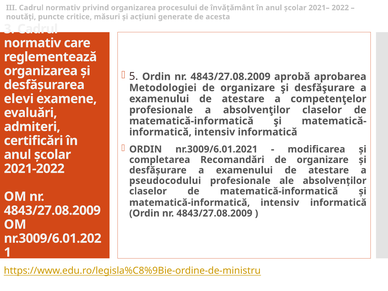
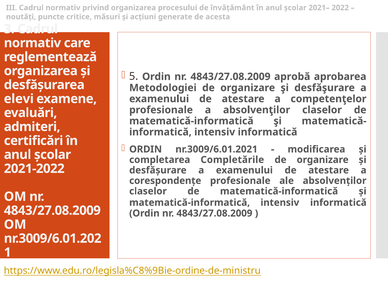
Recomandări: Recomandări -> Completările (232, 160)
pseudocodului: pseudocodului -> corespondențe (165, 181)
